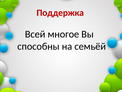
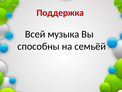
многое: многое -> музыка (63, 34)
